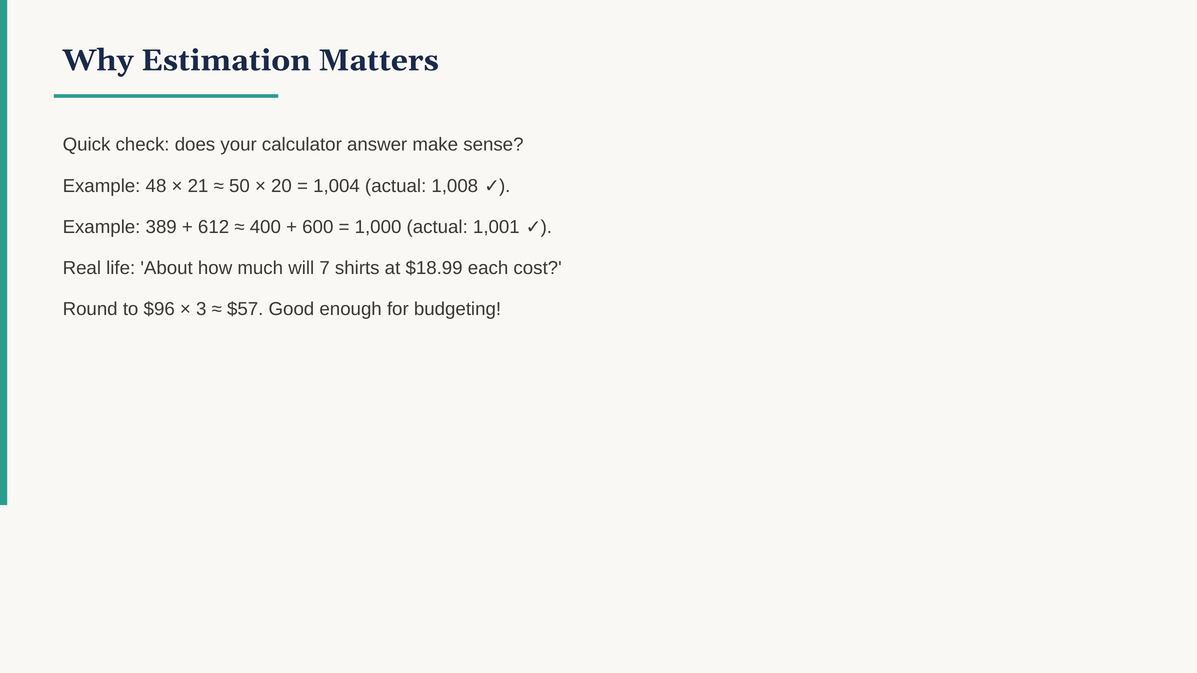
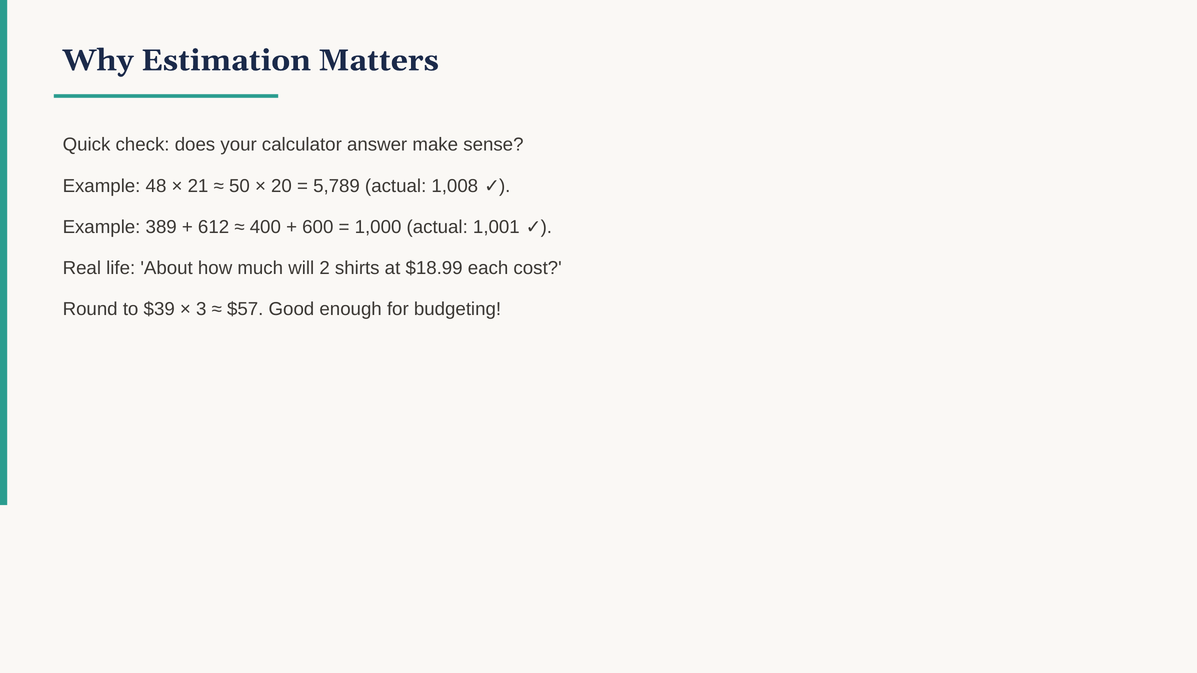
1,004: 1,004 -> 5,789 (337, 186)
7: 7 -> 2 (325, 268)
$96: $96 -> $39 (159, 309)
